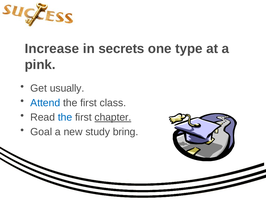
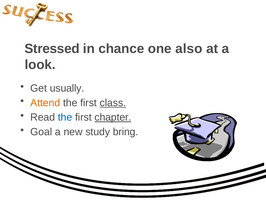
Increase: Increase -> Stressed (52, 49)
secrets: secrets -> chance (121, 49)
type: type -> also (189, 49)
pink: pink -> look (40, 65)
Attend colour: blue -> orange (45, 103)
class underline: none -> present (113, 103)
